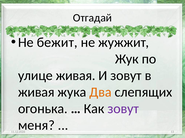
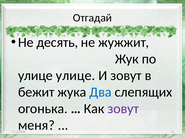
бежит: бежит -> десять (57, 43)
улице живая: живая -> улице (75, 76)
живая: живая -> бежит (36, 93)
Два colour: orange -> blue (100, 93)
